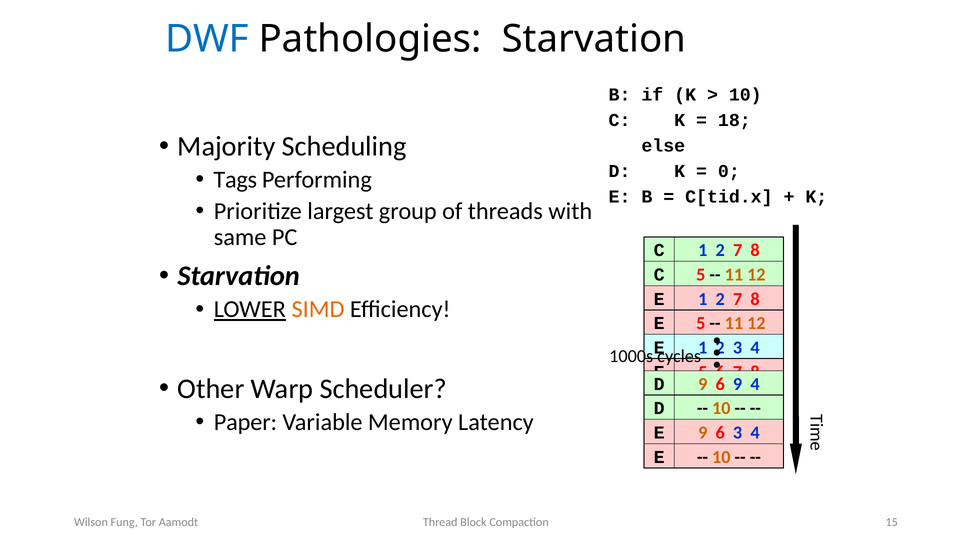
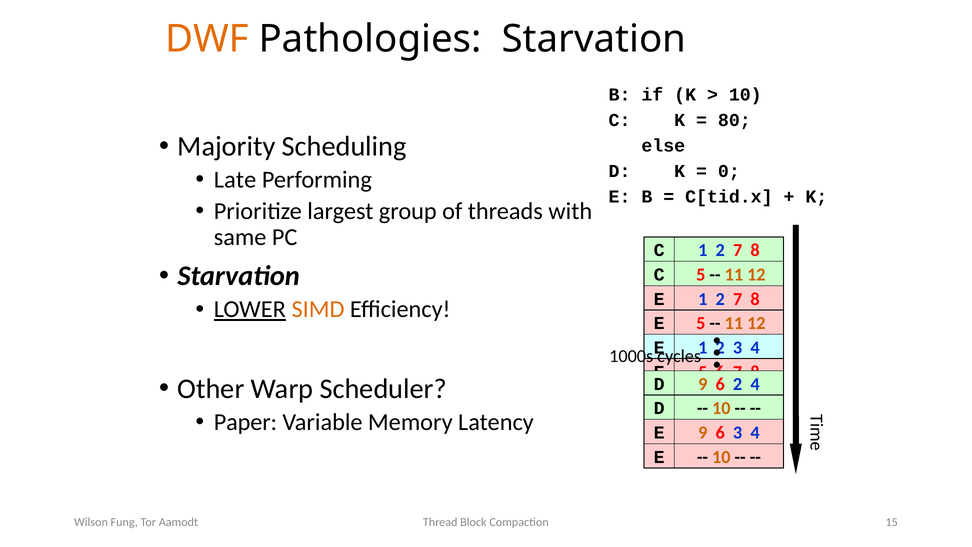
DWF colour: blue -> orange (207, 39)
18: 18 -> 80 (734, 120)
Tags: Tags -> Late (235, 180)
6 9: 9 -> 2 (738, 384)
